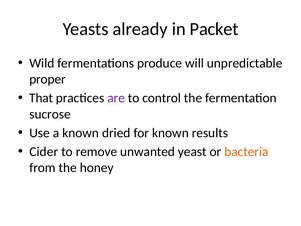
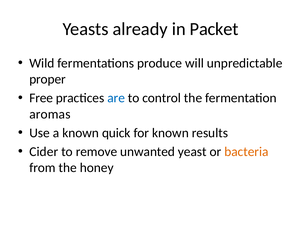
That: That -> Free (41, 98)
are colour: purple -> blue (116, 98)
sucrose: sucrose -> aromas (50, 114)
dried: dried -> quick (116, 133)
